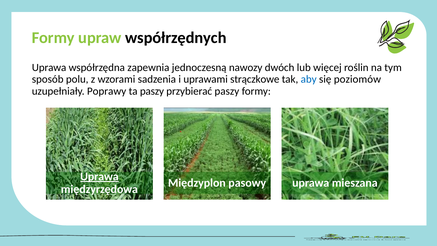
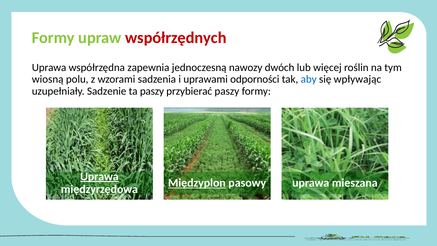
współrzędnych colour: black -> red (176, 38)
sposób: sposób -> wiosną (48, 79)
strączkowe: strączkowe -> odporności (255, 79)
poziomów: poziomów -> wpływając (357, 79)
Poprawy: Poprawy -> Sadzenie (107, 91)
Międzyplon underline: none -> present (197, 183)
